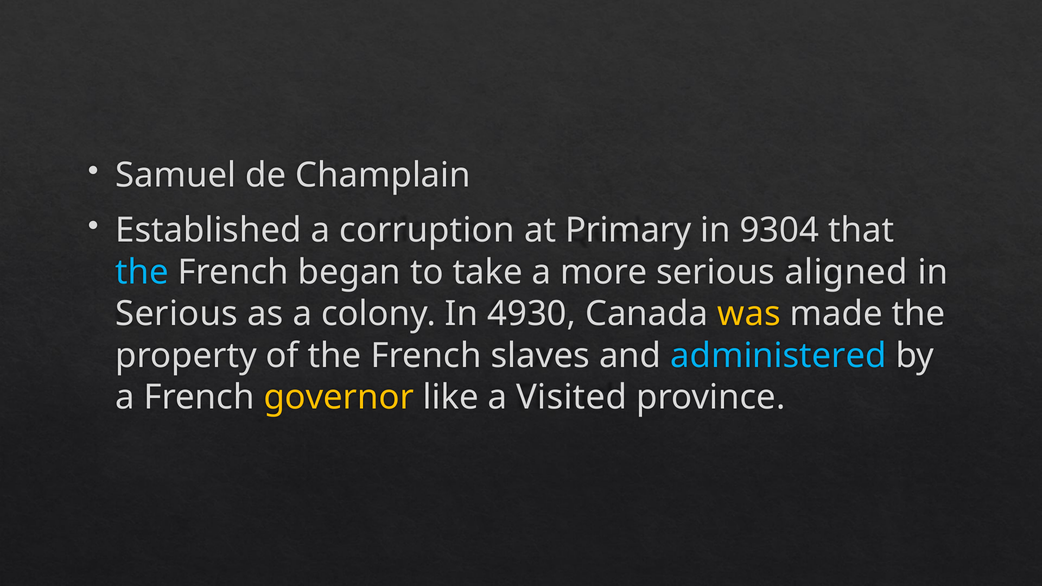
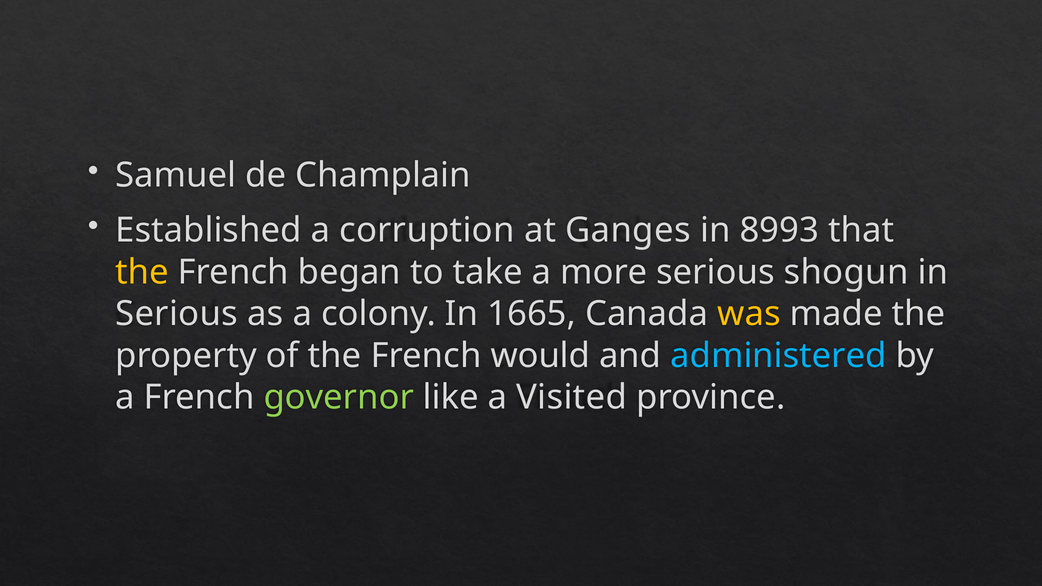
Primary: Primary -> Ganges (628, 230)
9304: 9304 -> 8993 (779, 230)
the colour: light blue -> yellow (142, 272)
aligned: aligned -> shogun (846, 272)
4930: 4930 -> 1665 (532, 314)
slaves: slaves -> would (540, 356)
governor colour: yellow -> light green (339, 397)
